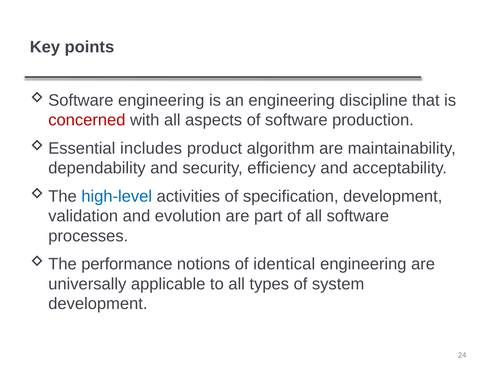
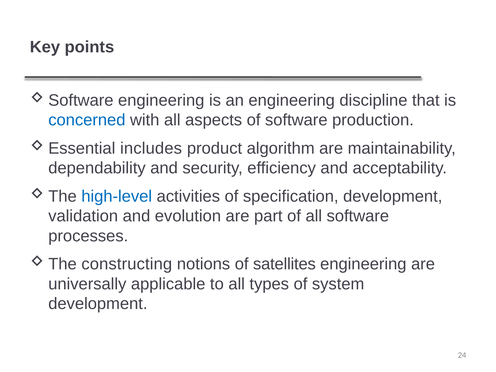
concerned colour: red -> blue (87, 120)
performance: performance -> constructing (127, 264)
identical: identical -> satellites (284, 264)
